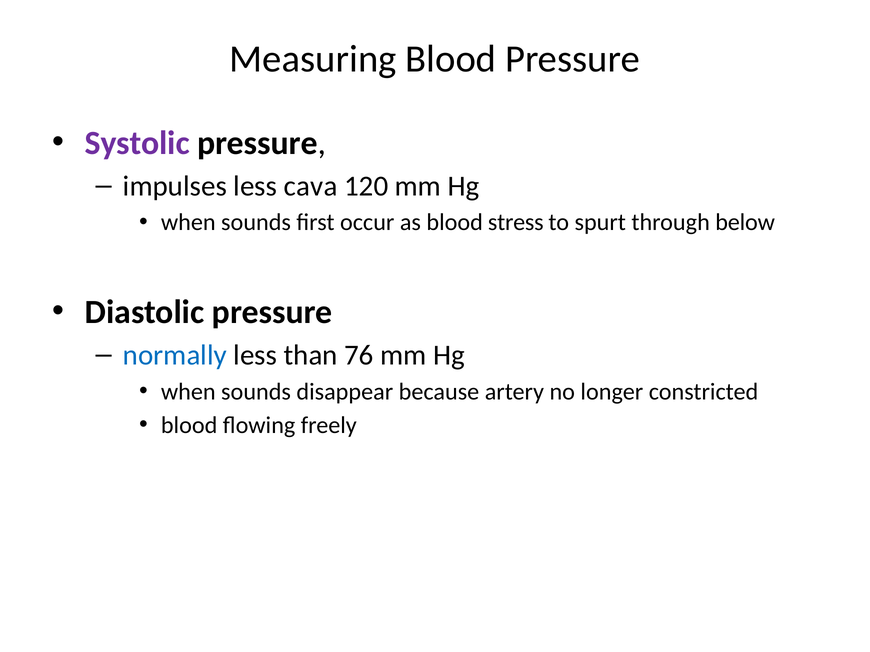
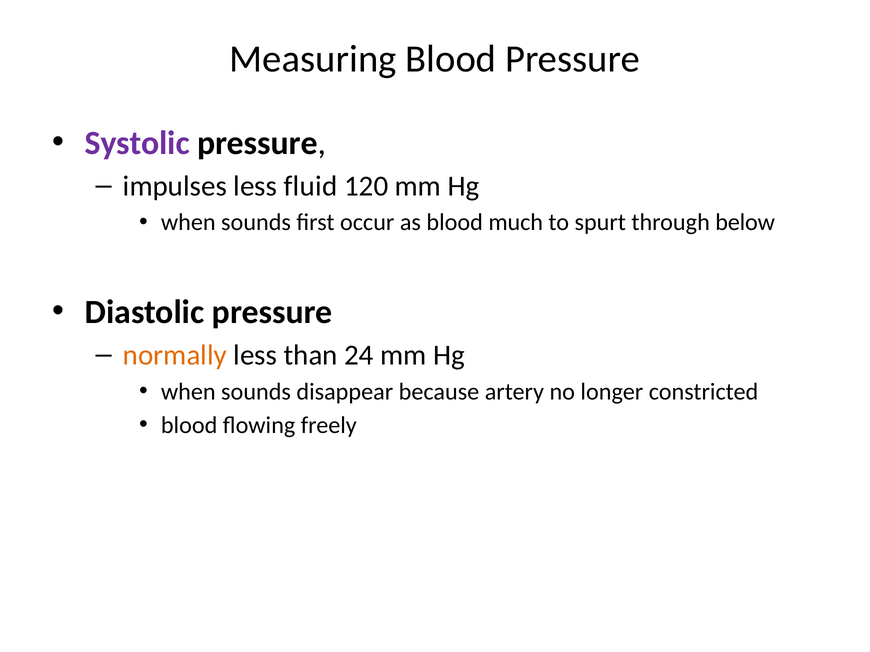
cava: cava -> fluid (311, 186)
stress: stress -> much (516, 223)
normally colour: blue -> orange (175, 355)
76: 76 -> 24 (359, 355)
